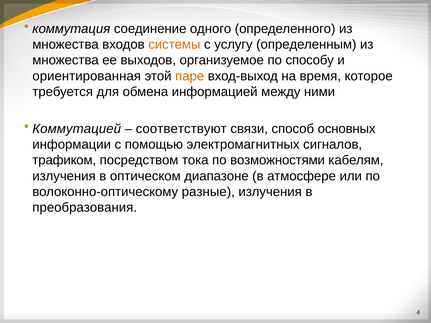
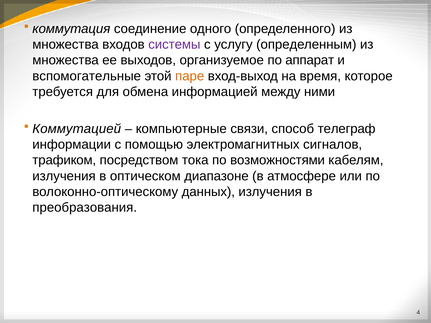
системы colour: orange -> purple (174, 45)
способу: способу -> аппарат (310, 60)
ориентированная: ориентированная -> вспомогательные (87, 76)
соответствуют: соответствуют -> компьютерные (181, 129)
основных: основных -> телеграф (347, 129)
разные: разные -> данных (208, 192)
